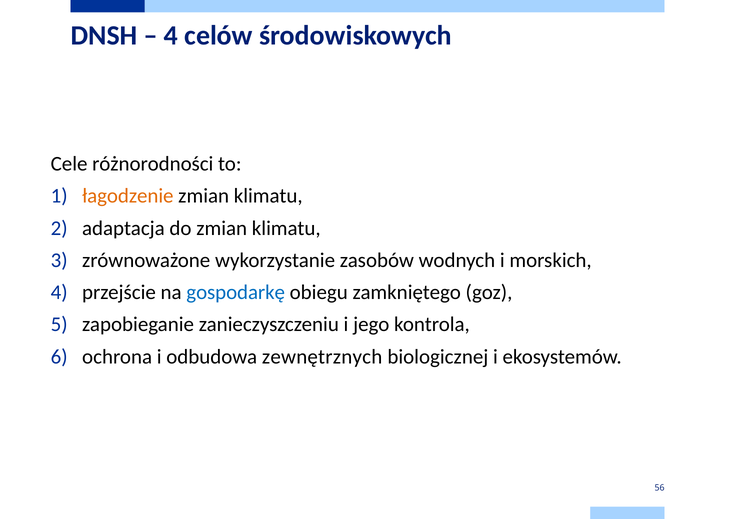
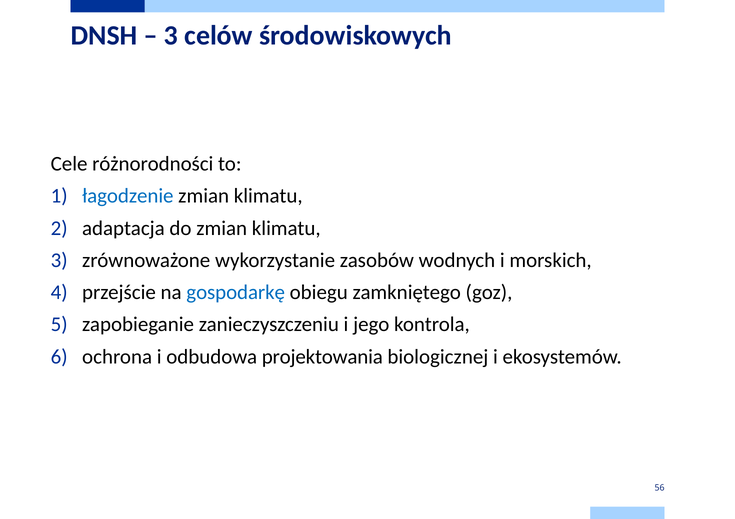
4: 4 -> 3 (171, 36)
łagodzenie colour: orange -> blue (128, 196)
zewnętrznych: zewnętrznych -> projektowania (322, 357)
